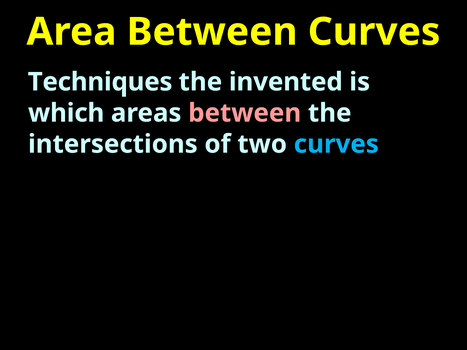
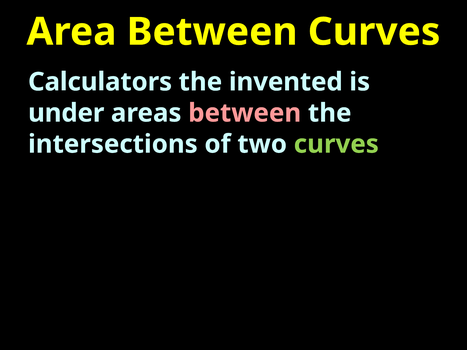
Techniques: Techniques -> Calculators (100, 82)
which: which -> under (66, 113)
curves colour: light blue -> light green (336, 144)
